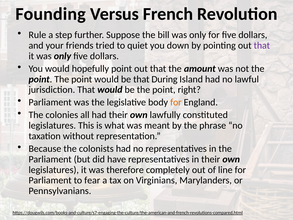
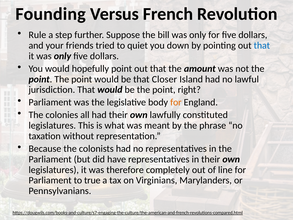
that colour: purple -> blue (262, 45)
During: During -> Closer (164, 79)
fear: fear -> true (92, 180)
